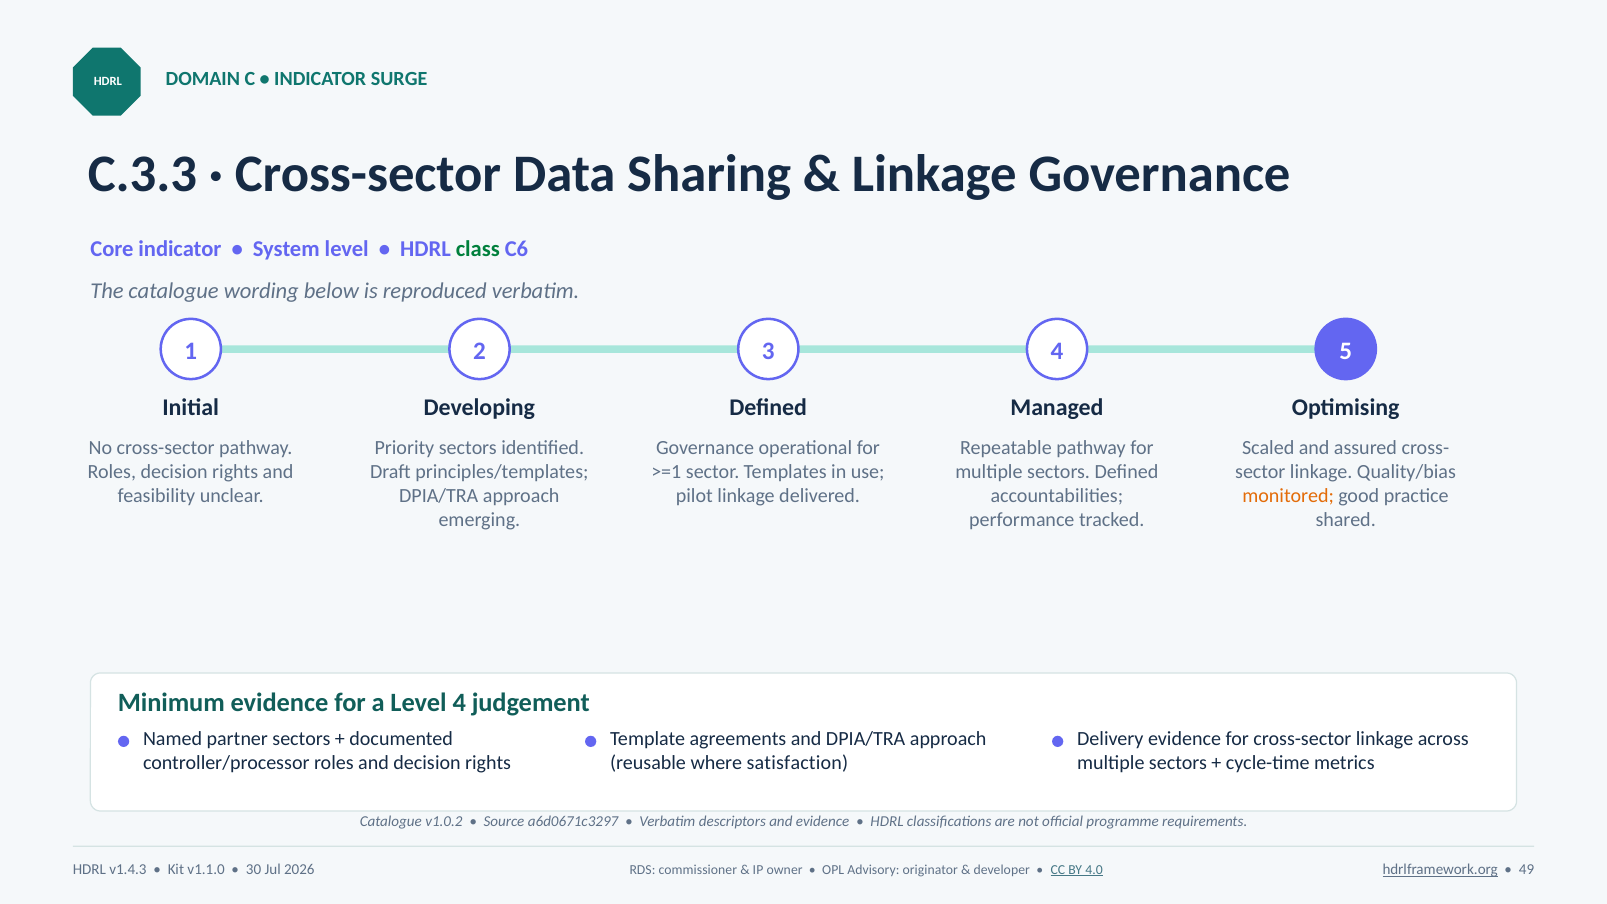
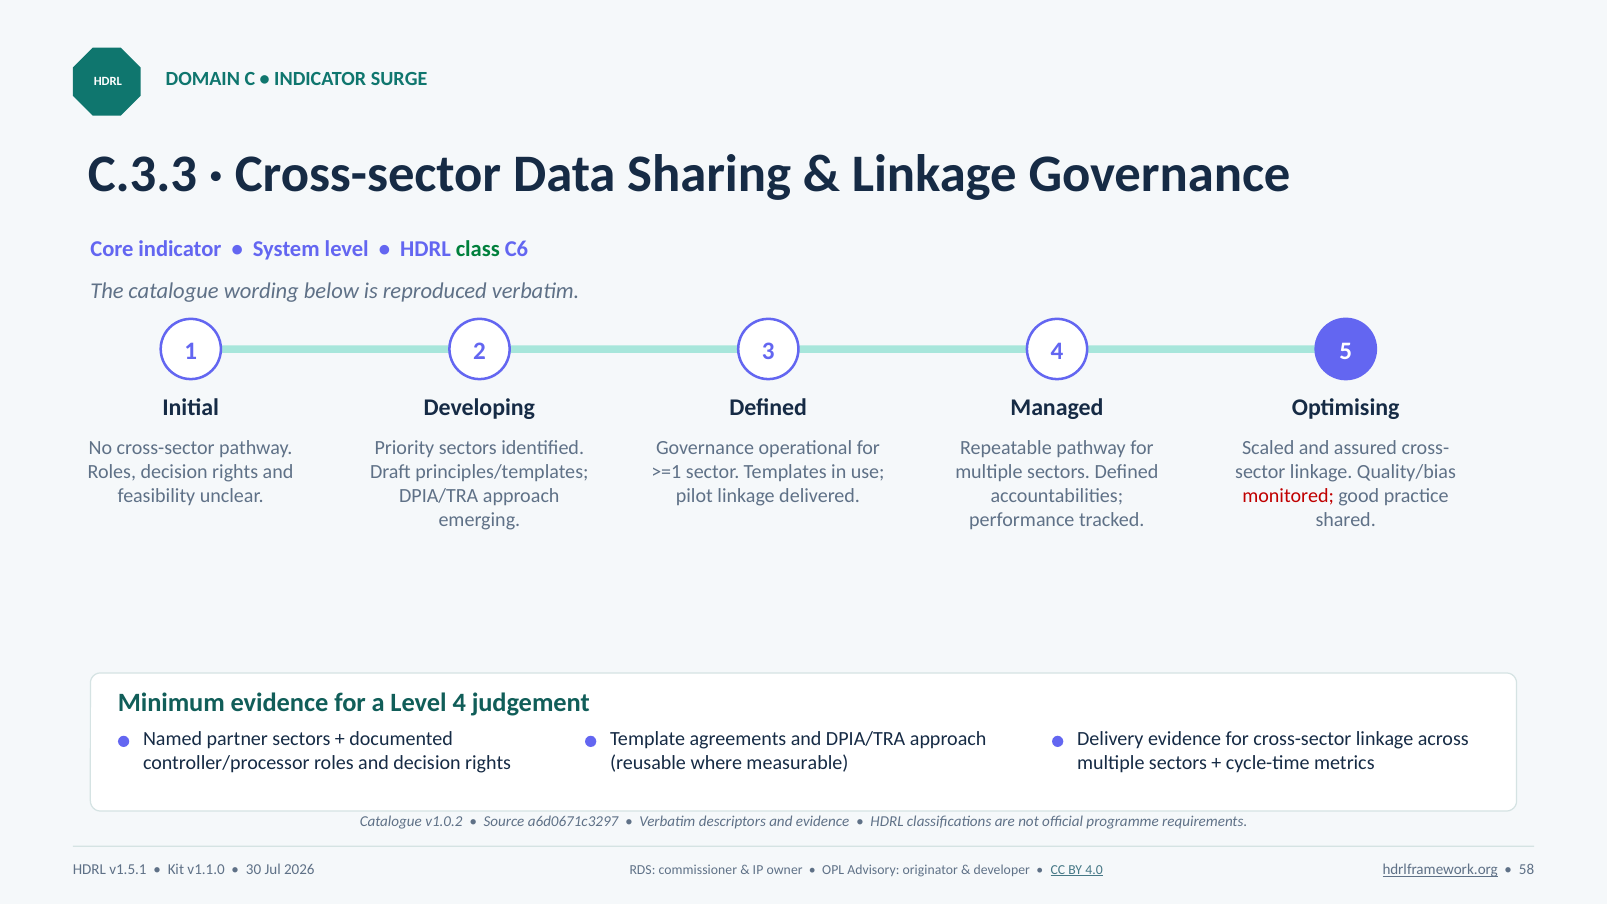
monitored colour: orange -> red (1288, 496)
satisfaction: satisfaction -> measurable (798, 763)
v1.4.3: v1.4.3 -> v1.5.1 (128, 870)
49: 49 -> 58 (1527, 870)
